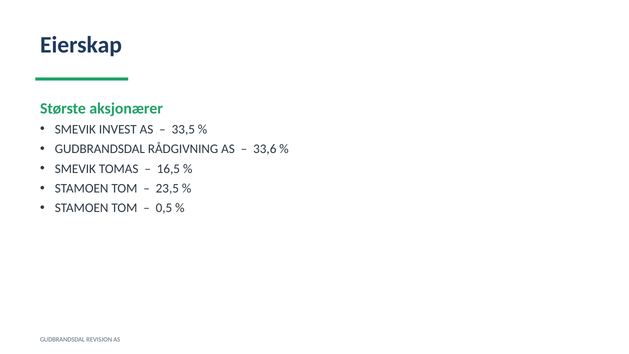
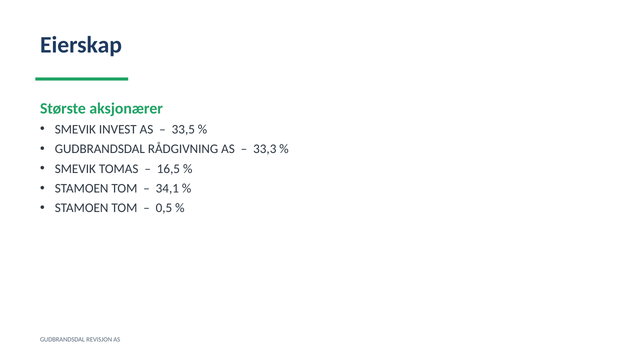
33,6: 33,6 -> 33,3 (265, 149)
23,5: 23,5 -> 34,1 (167, 188)
